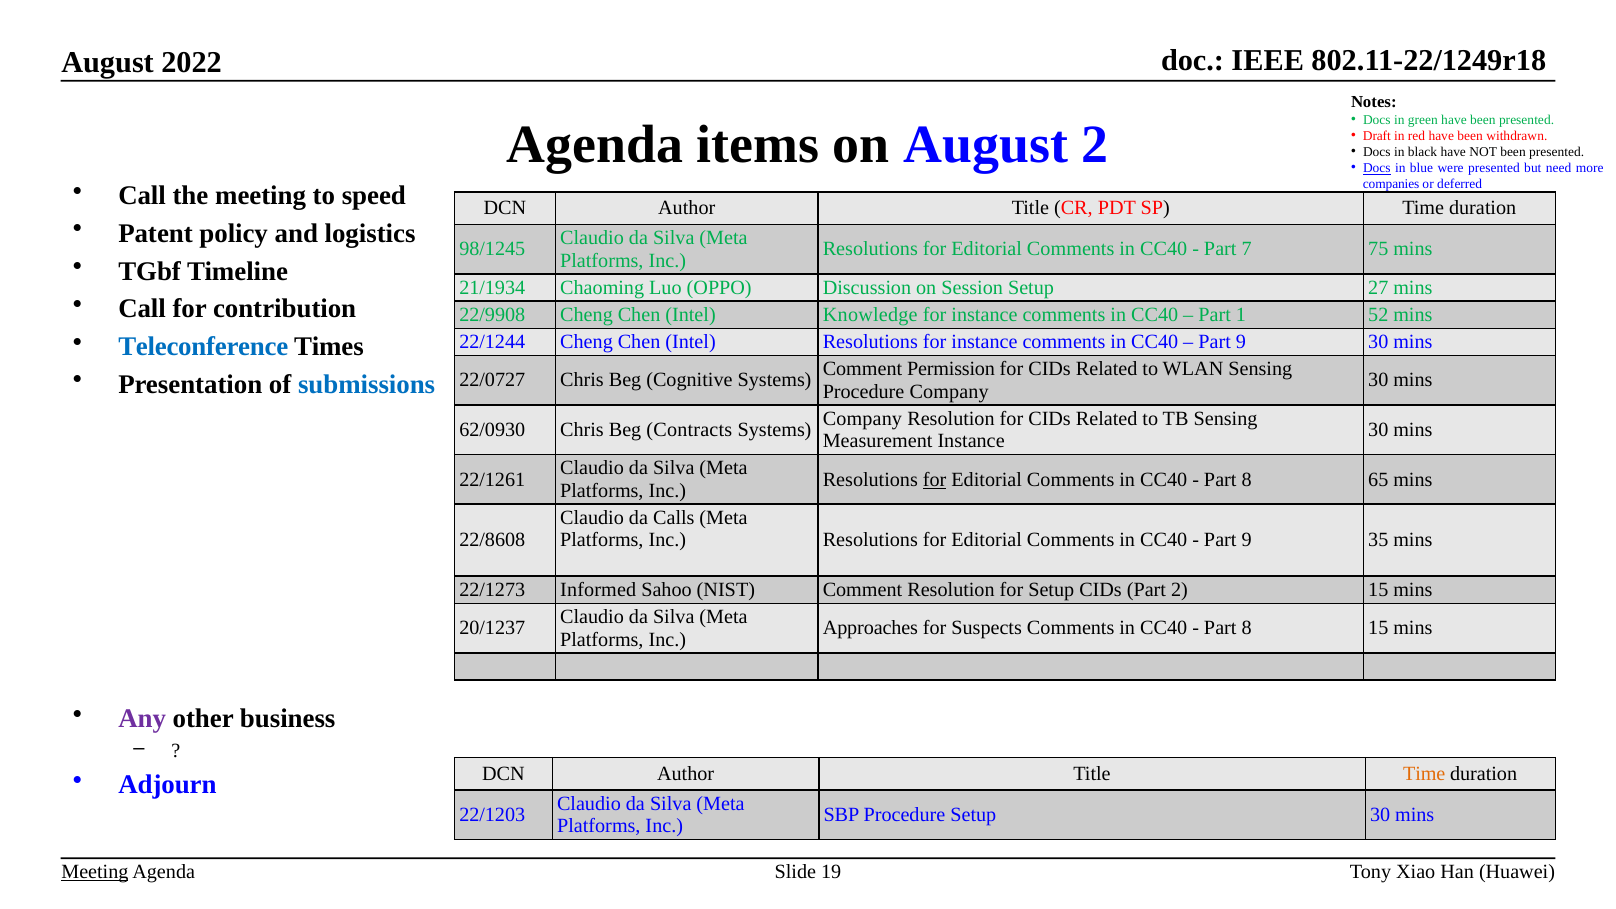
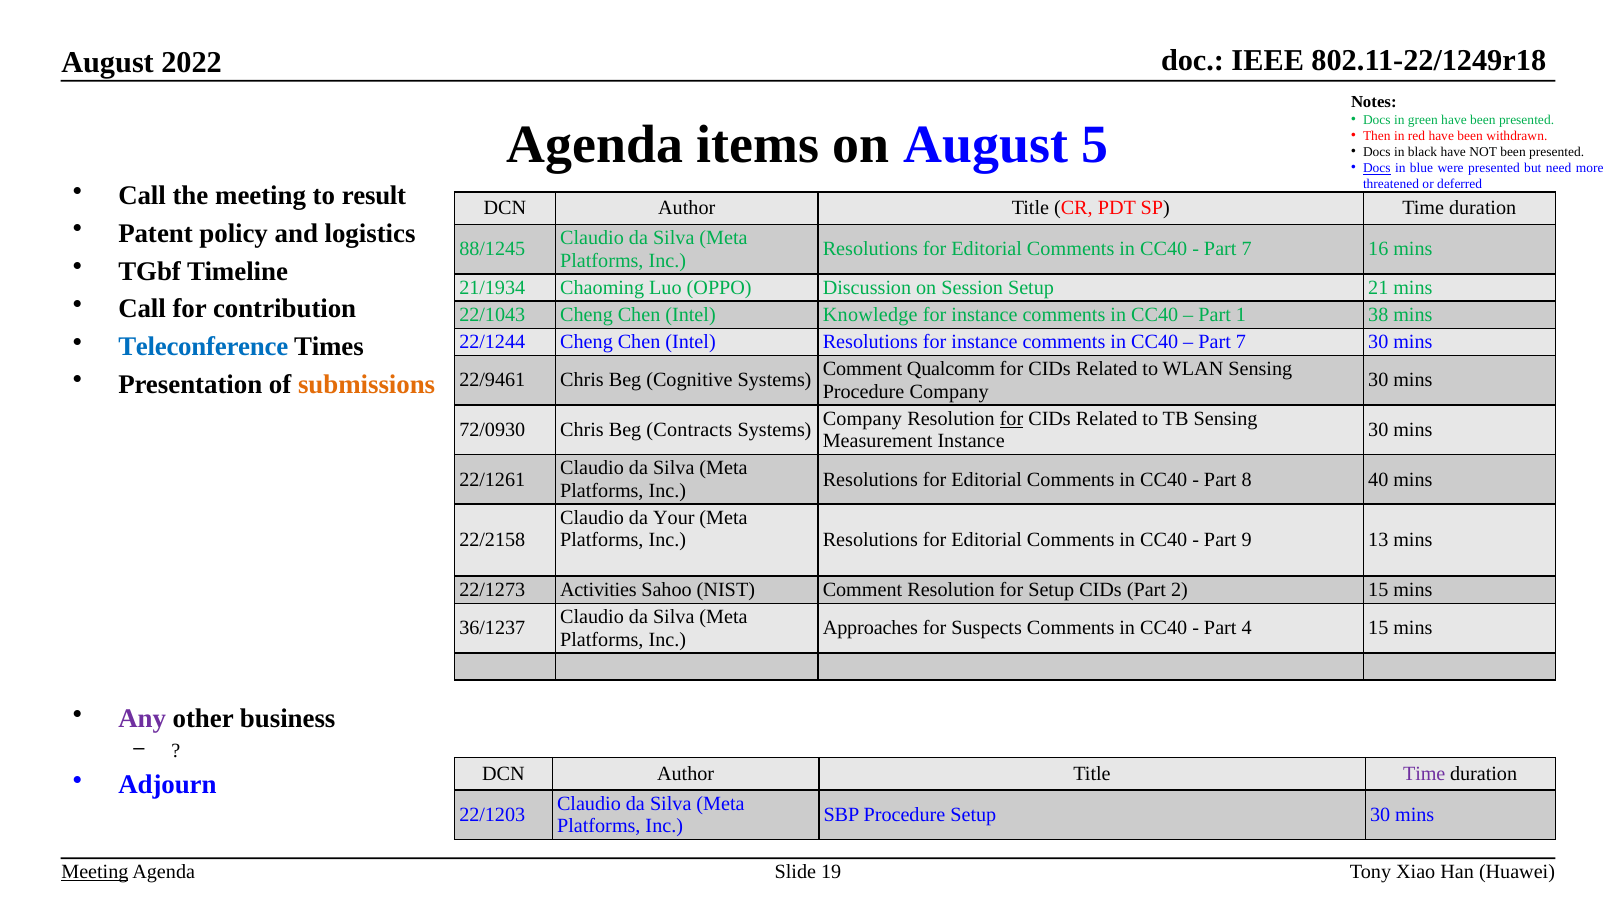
August 2: 2 -> 5 (1095, 145)
Draft: Draft -> Then (1377, 136)
companies: companies -> threatened (1391, 184)
speed: speed -> result (374, 196)
98/1245: 98/1245 -> 88/1245 (492, 249)
75: 75 -> 16 (1378, 249)
27: 27 -> 21 (1378, 288)
22/9908: 22/9908 -> 22/1043 (492, 315)
52: 52 -> 38 (1378, 315)
9: 9 -> 7 (1241, 342)
Permission: Permission -> Qualcomm (951, 369)
submissions colour: blue -> orange (367, 384)
22/0727: 22/0727 -> 22/9461 (492, 380)
for underline: none -> present (1011, 419)
62/0930: 62/0930 -> 72/0930 (492, 430)
for underline: present -> none (935, 479)
65: 65 -> 40 (1378, 479)
Calls: Calls -> Your (674, 518)
22/8608: 22/8608 -> 22/2158 (492, 540)
35: 35 -> 13 (1378, 540)
Informed: Informed -> Activities (598, 590)
20/1237: 20/1237 -> 36/1237 (492, 628)
8: 8 -> 4 (1247, 628)
Time colour: orange -> purple (1424, 774)
